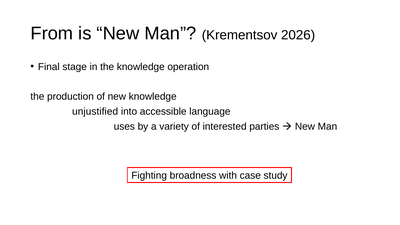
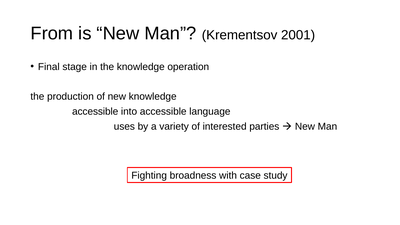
2026: 2026 -> 2001 (298, 35)
unjustified: unjustified -> accessible (95, 112)
